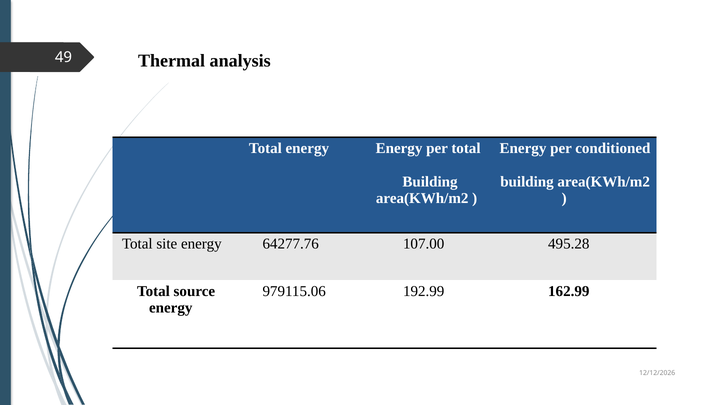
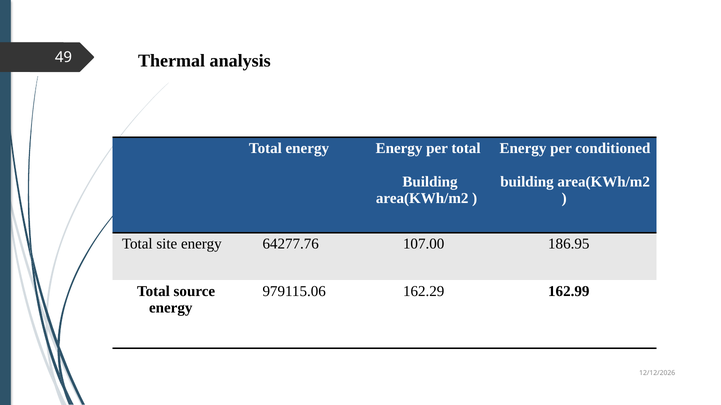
495.28: 495.28 -> 186.95 (569, 244)
192.99: 192.99 -> 162.29 (424, 292)
